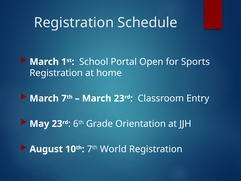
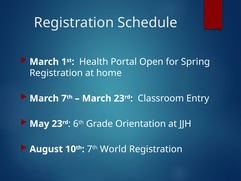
School: School -> Health (94, 62)
Sports: Sports -> Spring (195, 62)
